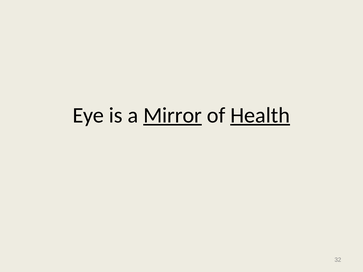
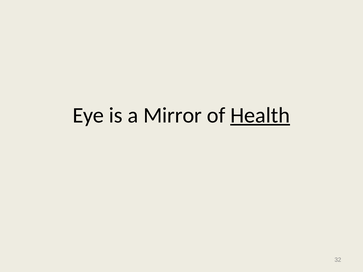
Mirror underline: present -> none (173, 115)
